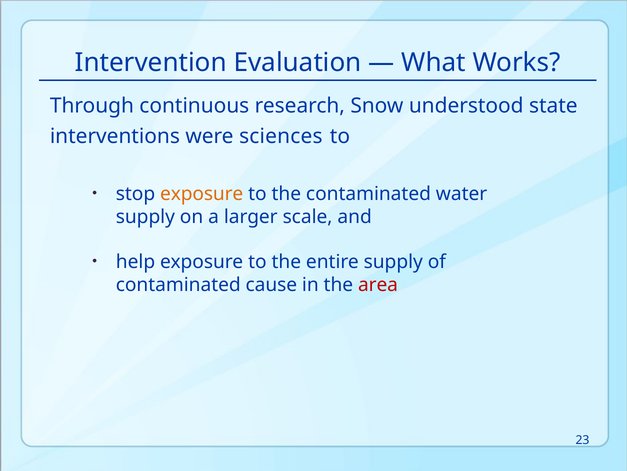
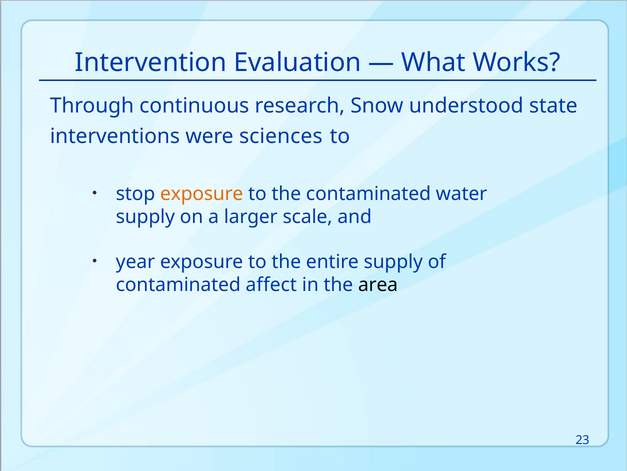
help: help -> year (135, 261)
cause: cause -> affect (271, 284)
area colour: red -> black (378, 284)
